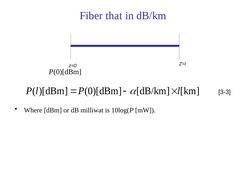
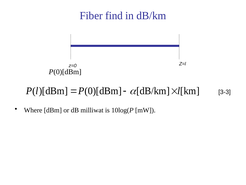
that: that -> find (114, 16)
